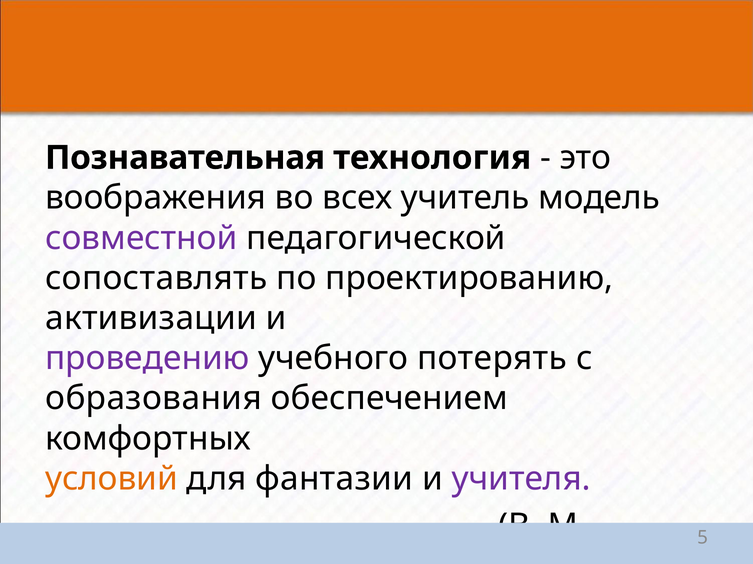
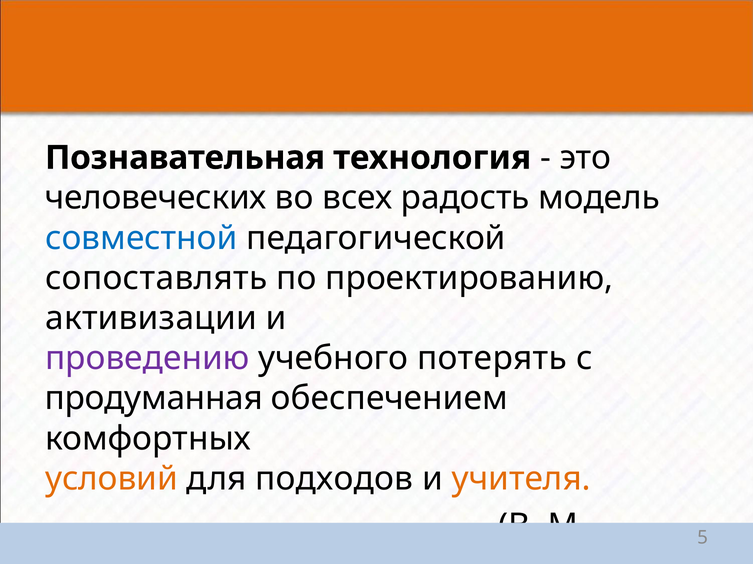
воображения: воображения -> человеческих (156, 198)
учитель: учитель -> радость (465, 198)
совместной colour: purple -> blue (141, 238)
образования: образования -> продуманная (154, 399)
фантазии: фантазии -> подходов (334, 479)
учителя colour: purple -> orange (521, 479)
